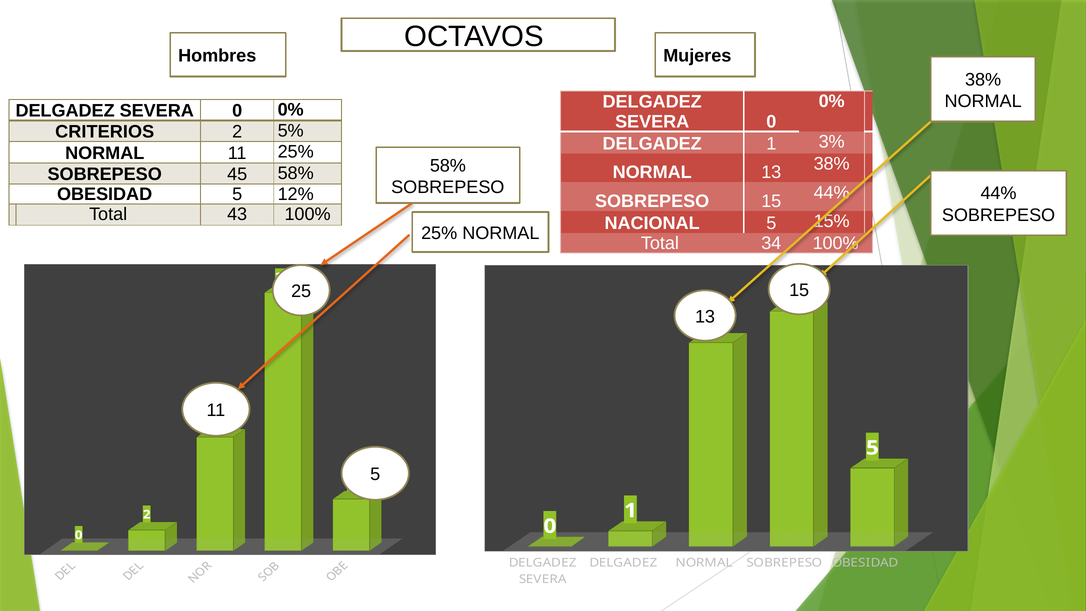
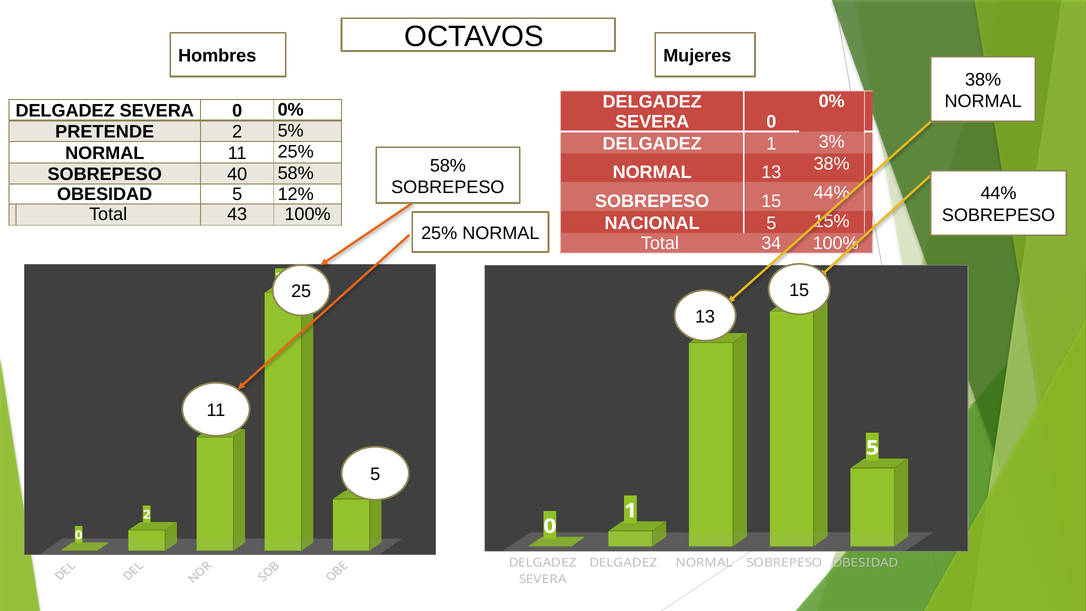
CRITERIOS: CRITERIOS -> PRETENDE (105, 132)
45: 45 -> 40 (237, 174)
